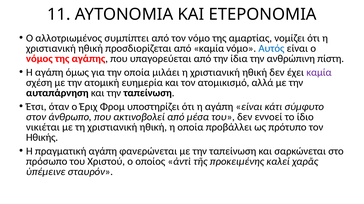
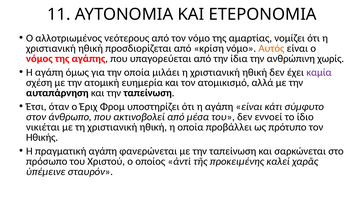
συμπίπτει: συμπίπτει -> νεότερους (127, 38)
από καμία: καμία -> κρίση (209, 49)
Αυτός colour: blue -> orange (271, 49)
πίστη: πίστη -> χωρίς (331, 59)
